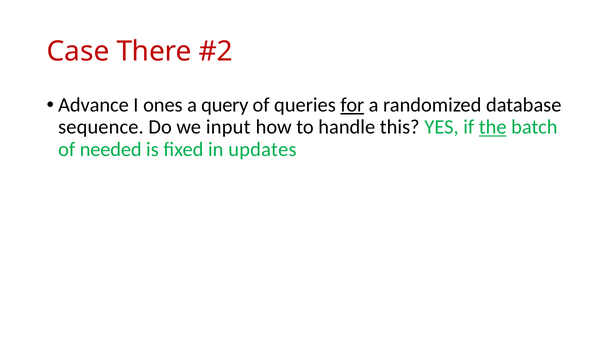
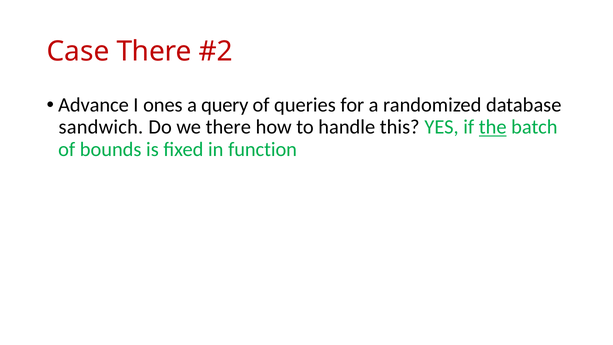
for underline: present -> none (352, 105)
sequence: sequence -> sandwich (101, 127)
we input: input -> there (228, 127)
needed: needed -> bounds (111, 149)
updates: updates -> function (263, 149)
